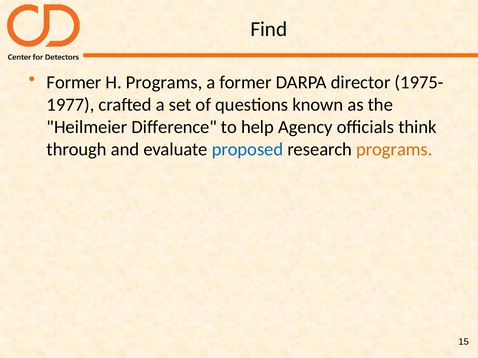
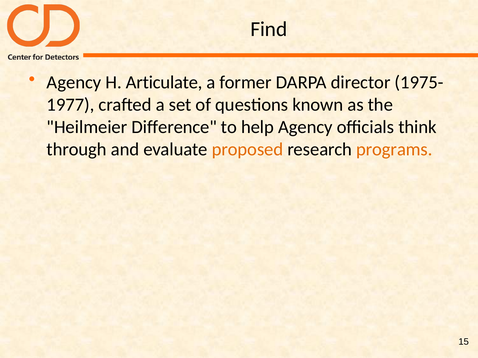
Former: Former -> Agency (74, 83)
H Programs: Programs -> Articulate (164, 83)
proposed colour: blue -> orange (247, 150)
